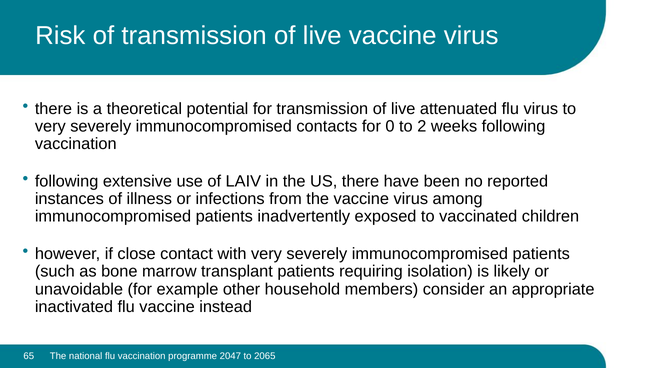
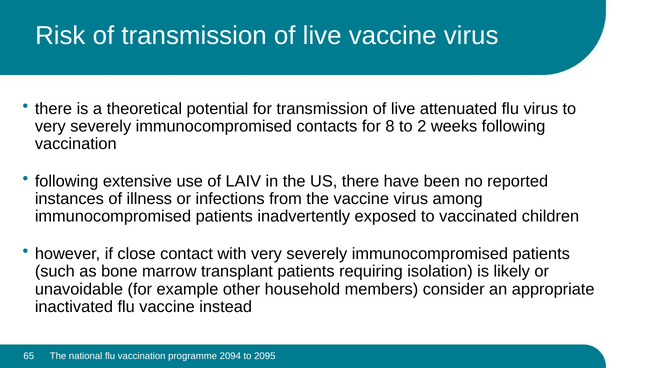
0: 0 -> 8 (390, 126)
2047: 2047 -> 2094 (230, 356)
2065: 2065 -> 2095 (265, 356)
